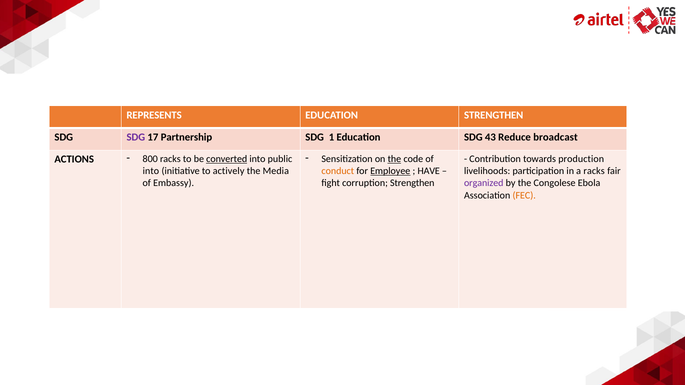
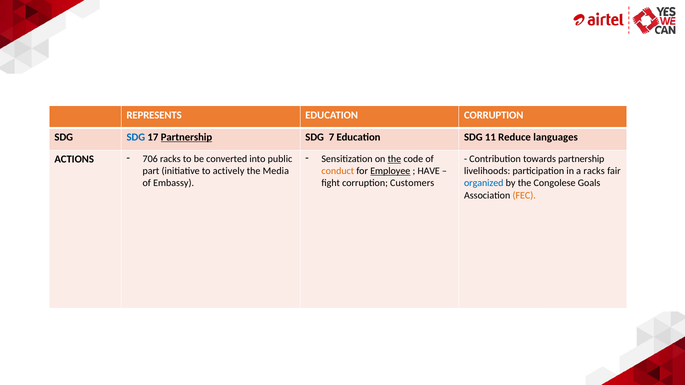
EDUCATION STRENGTHEN: STRENGTHEN -> CORRUPTION (494, 115)
SDG colour: purple -> blue (136, 137)
Partnership underline: none -> present (186, 137)
1: 1 -> 7 (331, 137)
43: 43 -> 11 (490, 137)
broadcast: broadcast -> languages (556, 137)
towards production: production -> partnership (581, 159)
800: 800 -> 706 (150, 159)
converted underline: present -> none (227, 159)
into: into -> part (151, 171)
corruption Strengthen: Strengthen -> Customers (412, 183)
organized colour: purple -> blue (484, 183)
Ebola: Ebola -> Goals (589, 183)
